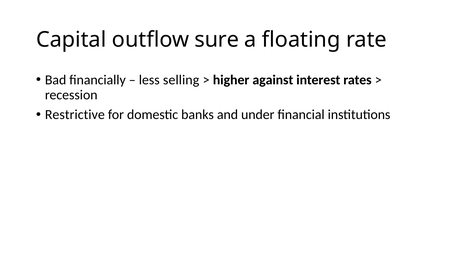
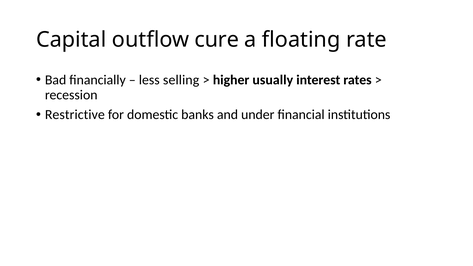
sure: sure -> cure (217, 40)
against: against -> usually (273, 80)
